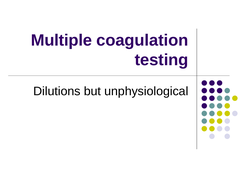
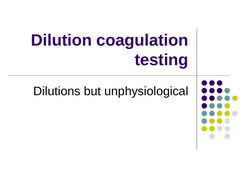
Multiple: Multiple -> Dilution (61, 40)
